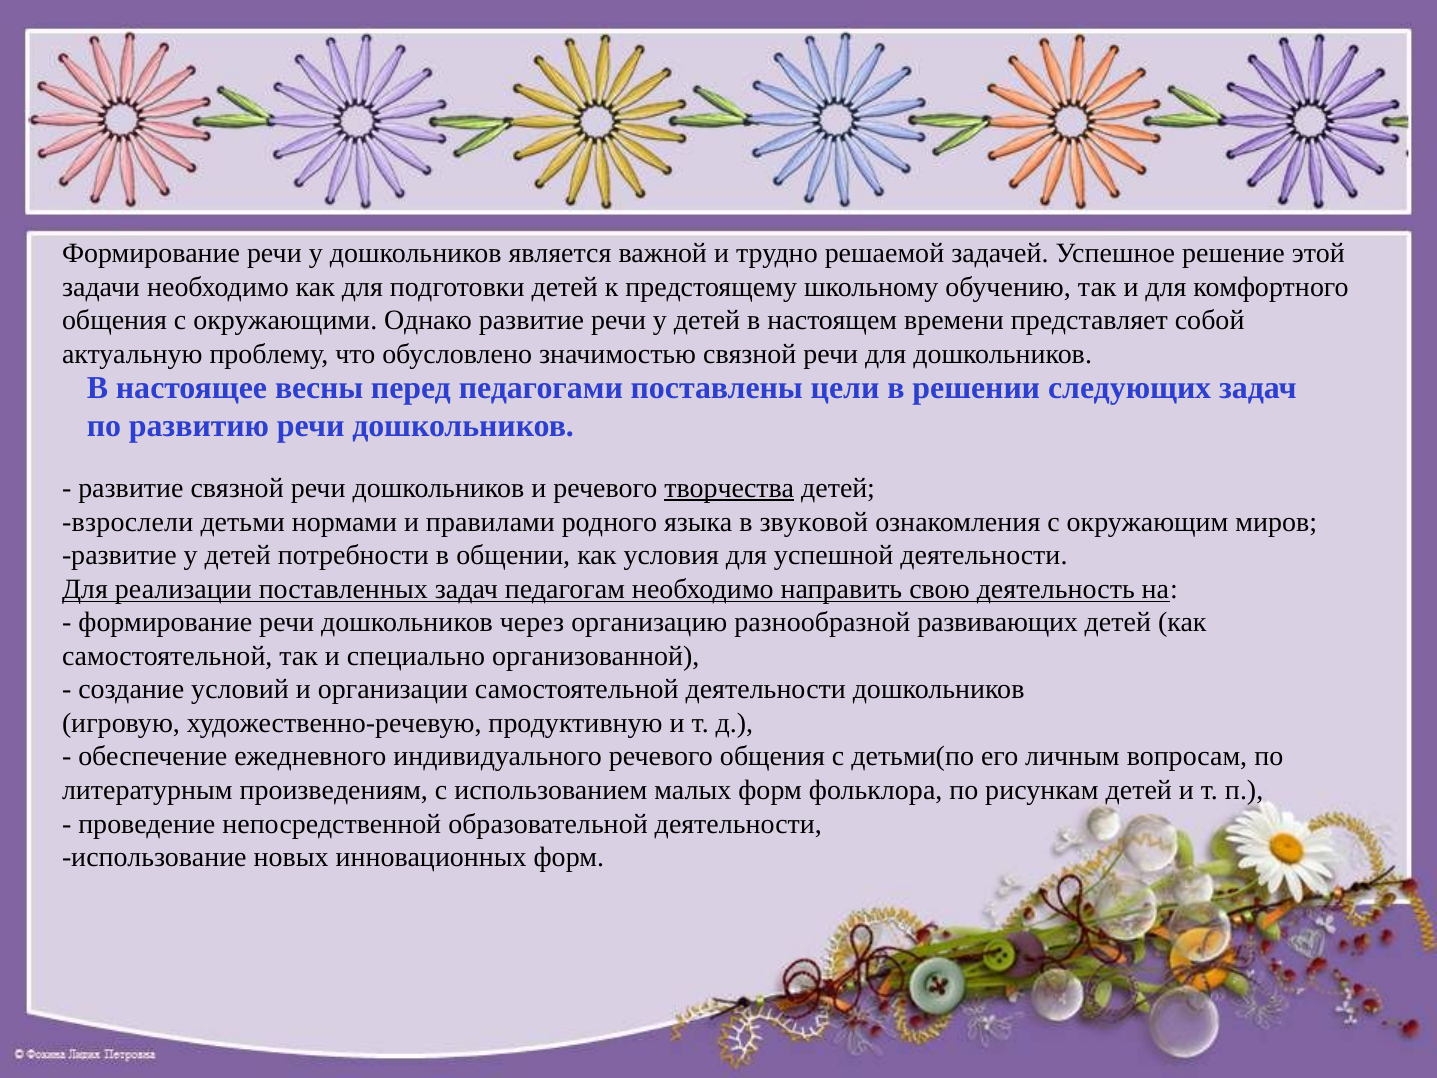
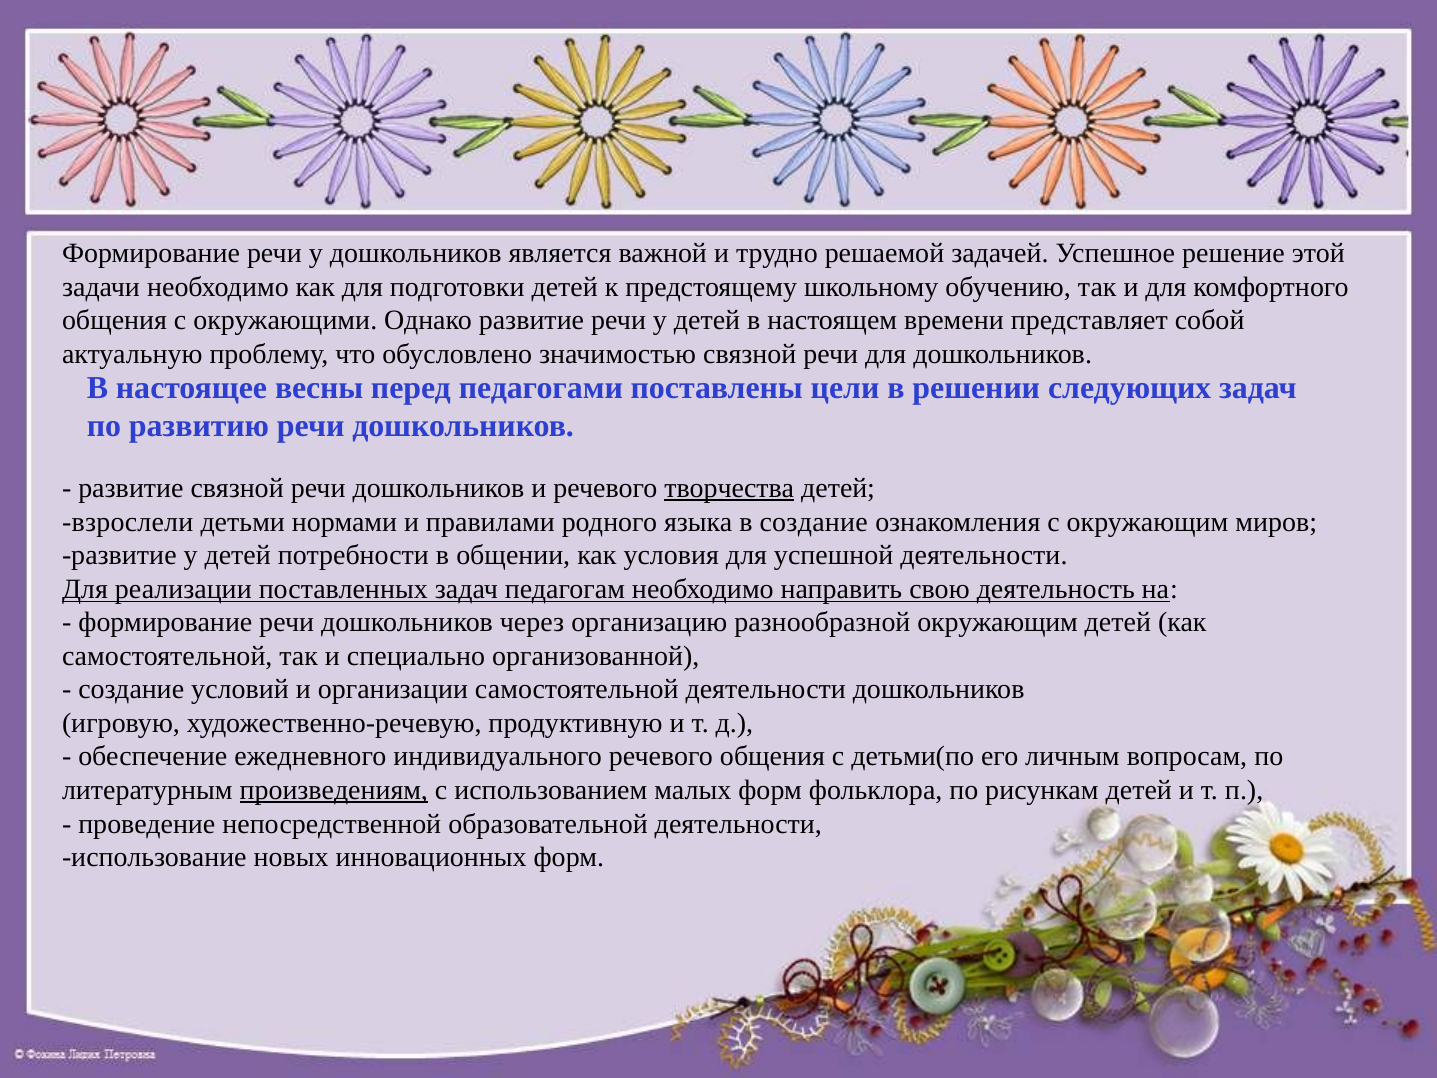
в звуковой: звуковой -> создание (814, 522)
разнообразной развивающих: развивающих -> окружающим (998, 622)
произведениям underline: none -> present (334, 790)
